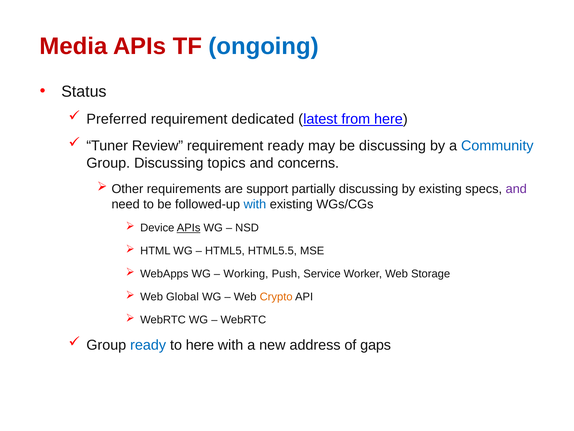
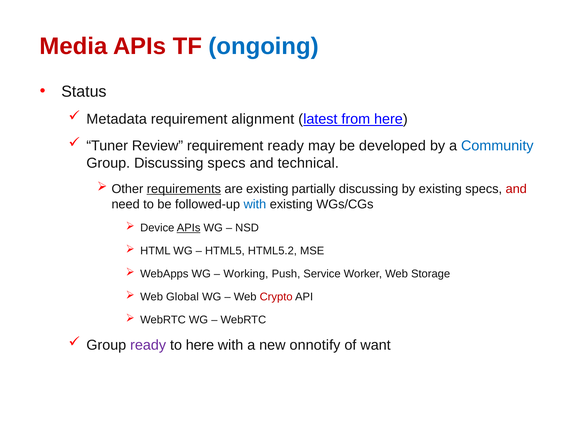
Preferred: Preferred -> Metadata (117, 119)
dedicated: dedicated -> alignment (263, 119)
be discussing: discussing -> developed (392, 146)
Discussing topics: topics -> specs (227, 163)
concerns: concerns -> technical (308, 163)
requirements underline: none -> present (184, 189)
are support: support -> existing (267, 189)
and colour: purple -> red (516, 189)
HTML5.5: HTML5.5 -> HTML5.2 (272, 251)
Crypto colour: orange -> red (276, 297)
ready colour: blue -> purple (148, 345)
address: address -> onnotify (315, 345)
gaps: gaps -> want (376, 345)
